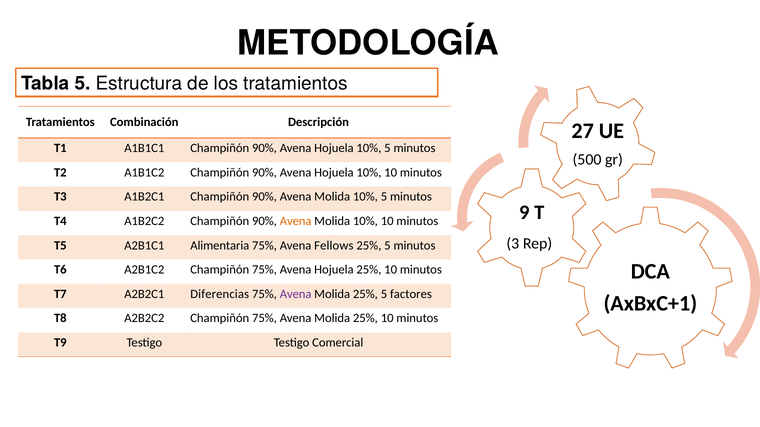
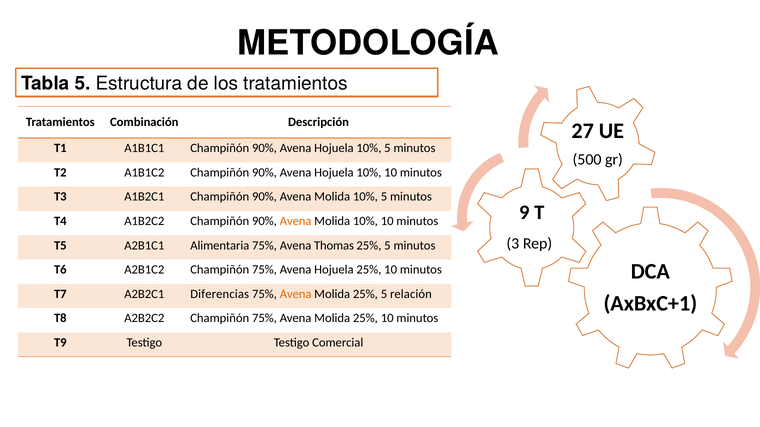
Fellows: Fellows -> Thomas (334, 246)
Avena colour: purple -> orange (296, 294)
factores: factores -> relación (411, 294)
